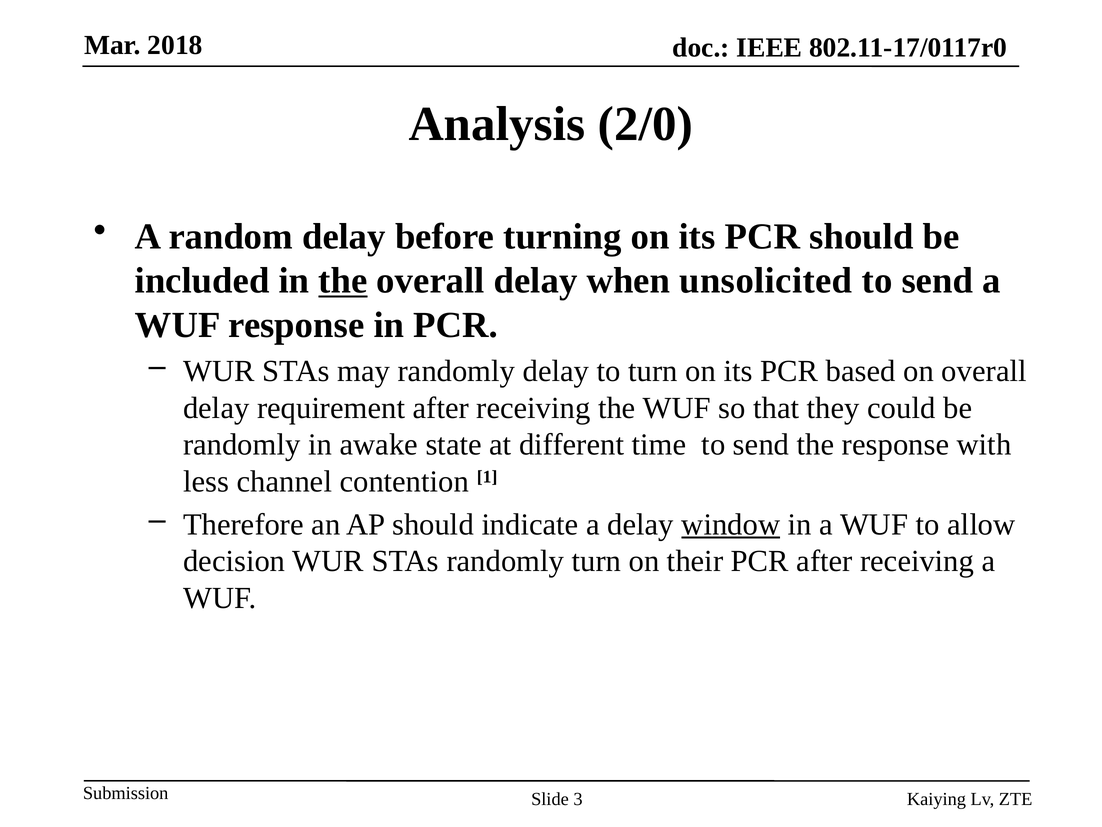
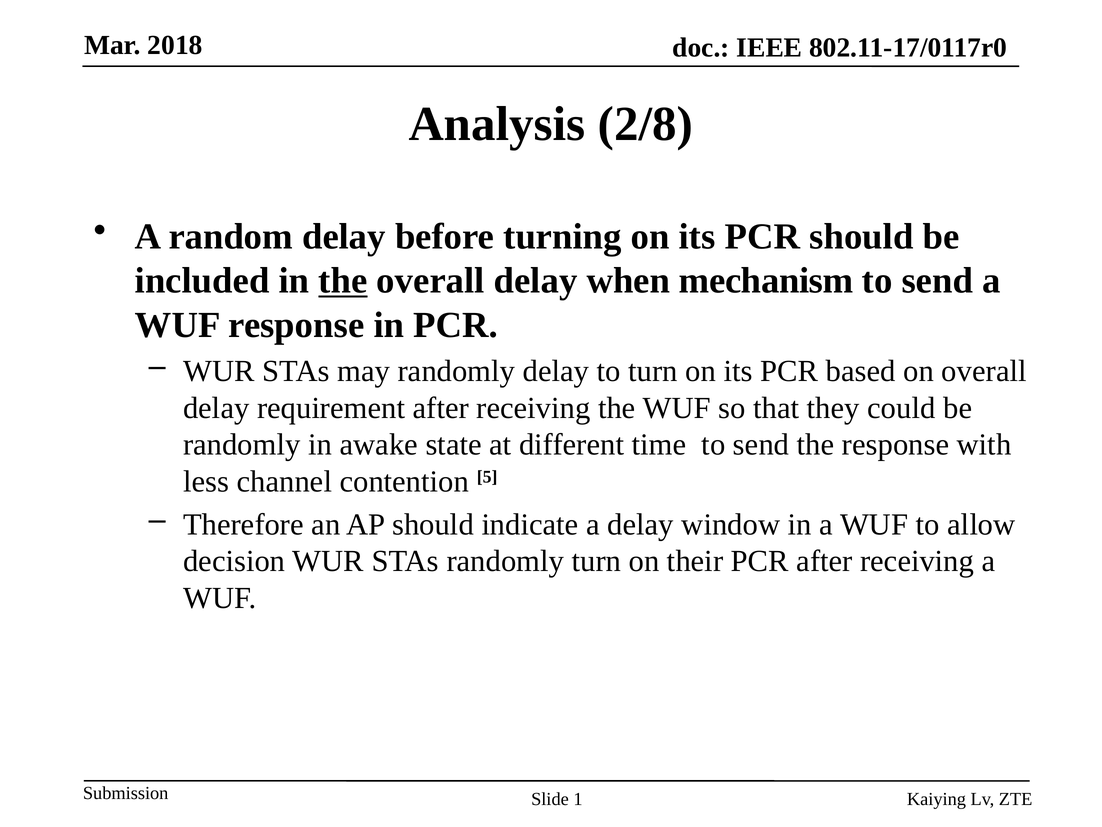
2/0: 2/0 -> 2/8 (645, 124)
unsolicited: unsolicited -> mechanism (766, 281)
1: 1 -> 5 (487, 476)
window underline: present -> none (731, 524)
3: 3 -> 1 (578, 799)
